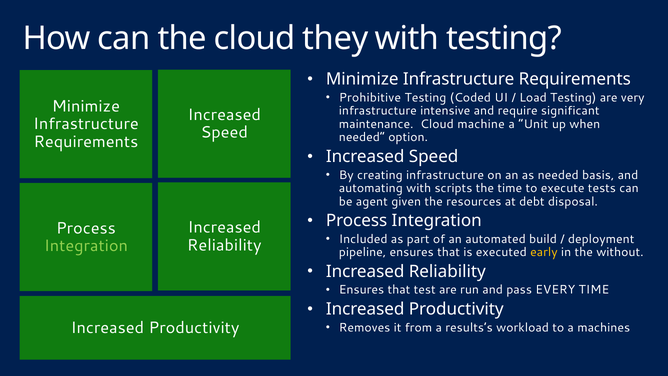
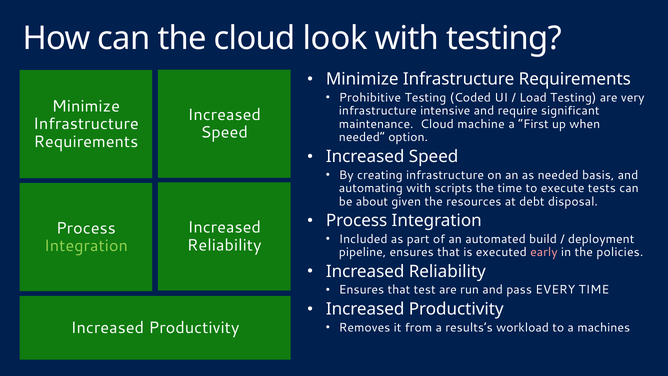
they: they -> look (335, 38)
Unit: Unit -> First (533, 124)
agent: agent -> about (372, 201)
early colour: yellow -> pink (544, 252)
without: without -> policies (620, 252)
